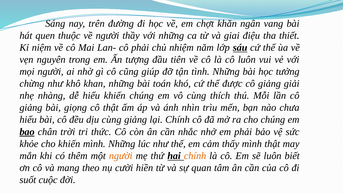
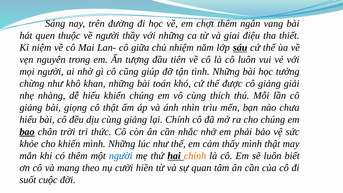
chợt khăn: khăn -> thêm (227, 24)
cô phải: phải -> giữa (140, 48)
người colour: orange -> blue (121, 156)
